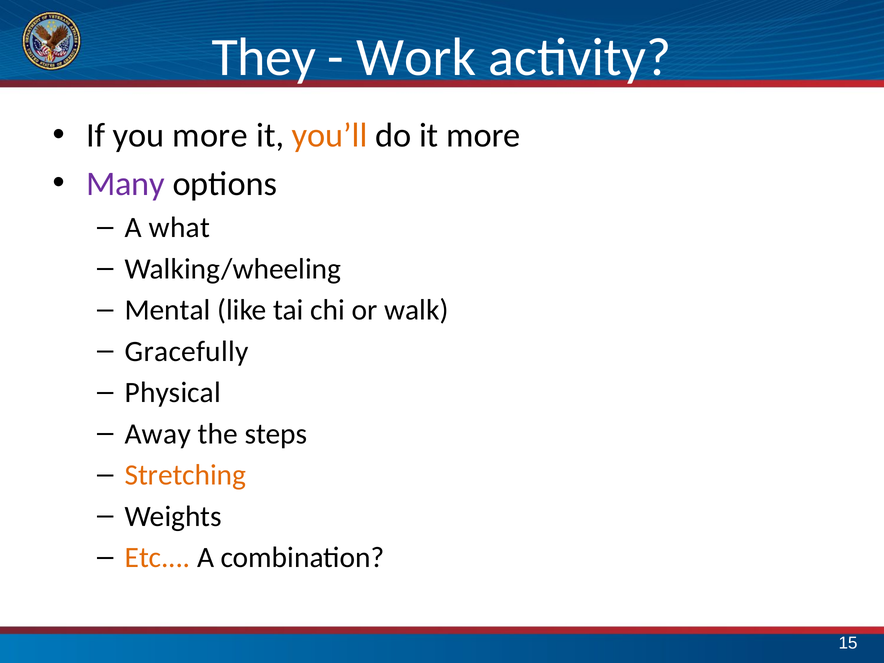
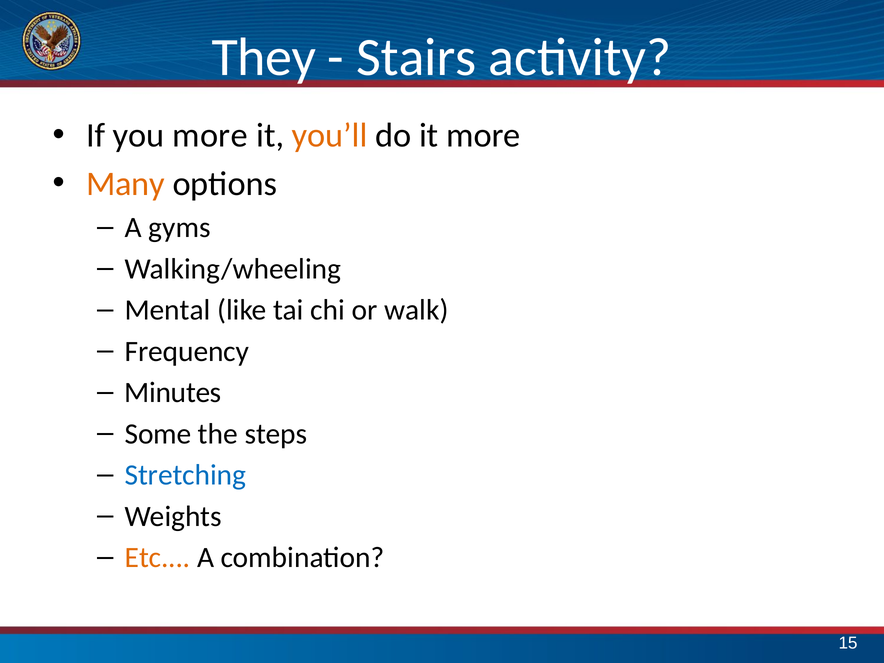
Work: Work -> Stairs (416, 57)
Many colour: purple -> orange (125, 184)
what: what -> gyms (180, 228)
Gracefully: Gracefully -> Frequency (187, 351)
Physical: Physical -> Minutes (173, 393)
Away: Away -> Some (158, 434)
Stretching colour: orange -> blue (185, 475)
